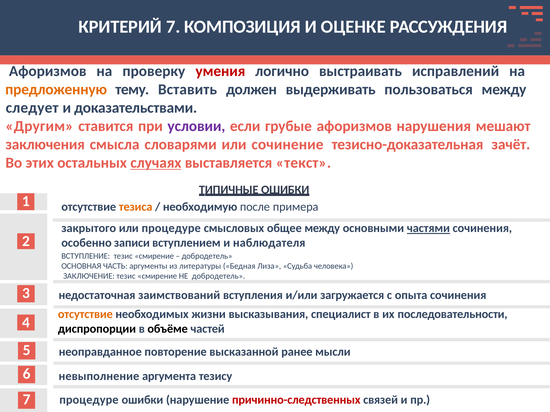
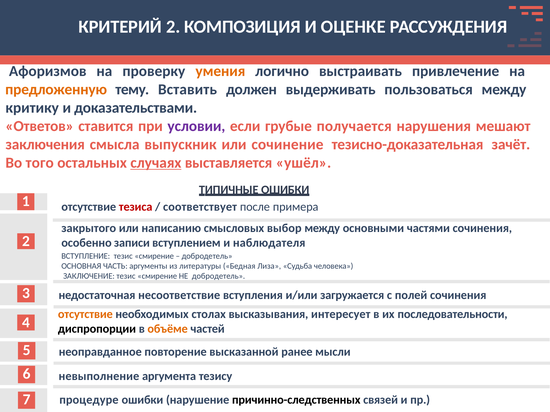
КРИТЕРИЙ 7: 7 -> 2 (173, 27)
умения colour: red -> orange (220, 71)
исправлений: исправлений -> привлечение (456, 71)
следует: следует -> критику (32, 108)
Другим: Другим -> Ответов (40, 126)
грубые афоризмов: афоризмов -> получается (354, 126)
словарями: словарями -> выпускник (181, 145)
этих: этих -> того (40, 163)
текст: текст -> ушёл (304, 163)
тезиса colour: orange -> red (136, 207)
необходимую: необходимую -> соответствует (200, 207)
или процедуре: процедуре -> написанию (171, 229)
общее: общее -> выбор (284, 229)
частями underline: present -> none (428, 229)
заимствований: заимствований -> несоответствие (179, 296)
опыта: опыта -> полей (411, 296)
жизни: жизни -> столах (209, 315)
специалист: специалист -> интересует (341, 315)
объёме colour: black -> orange (168, 329)
причинно-следственных colour: red -> black (296, 400)
